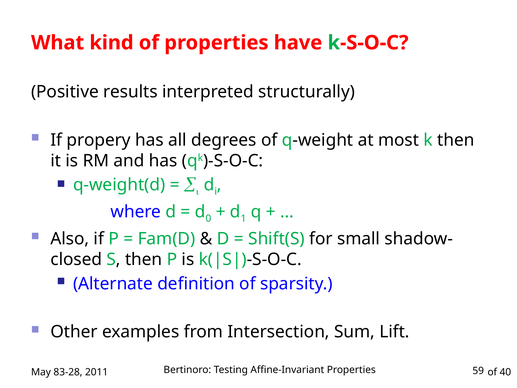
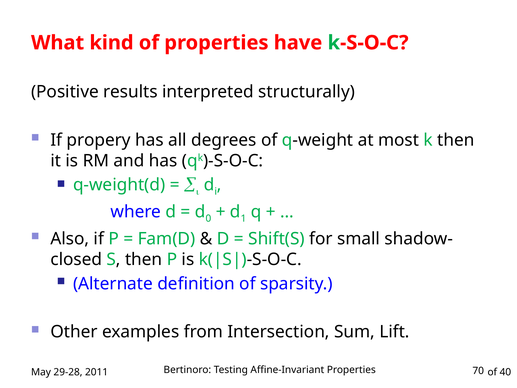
59: 59 -> 70 (478, 370)
83-28: 83-28 -> 29-28 (68, 372)
